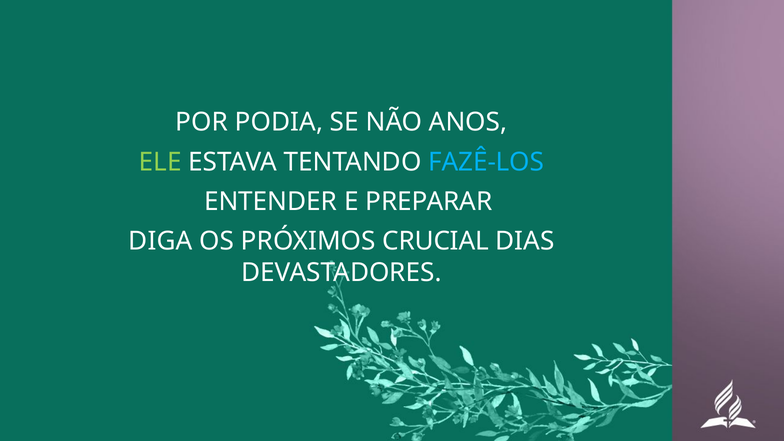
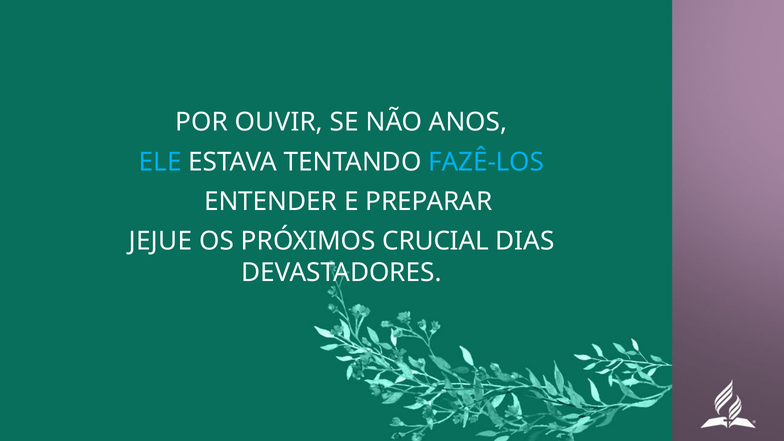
PODIA: PODIA -> OUVIR (279, 122)
ELE colour: light green -> light blue (160, 162)
DIGA: DIGA -> JEJUE (160, 241)
